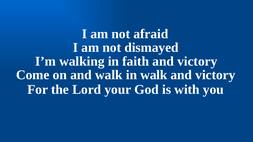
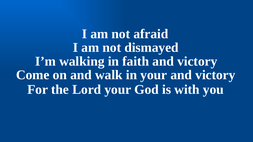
in walk: walk -> your (154, 75)
